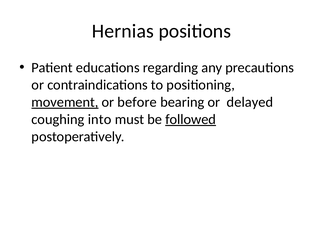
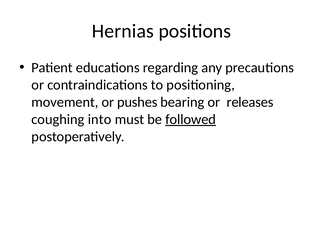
movement underline: present -> none (65, 102)
before: before -> pushes (137, 102)
delayed: delayed -> releases (250, 102)
